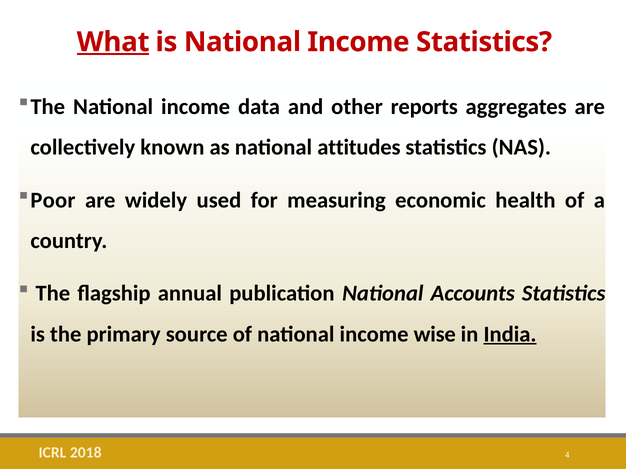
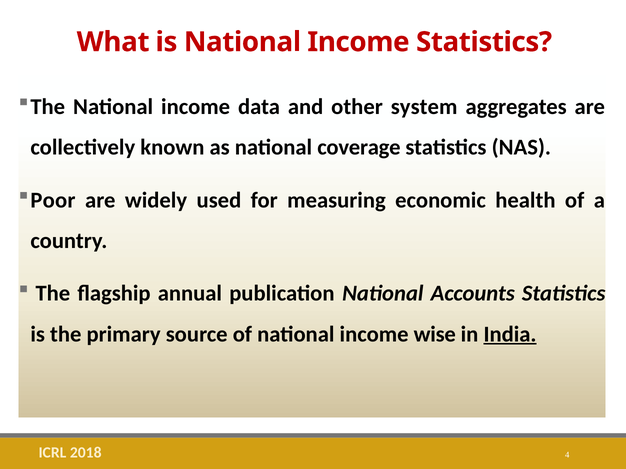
What underline: present -> none (113, 42)
reports: reports -> system (424, 107)
attitudes: attitudes -> coverage (359, 147)
